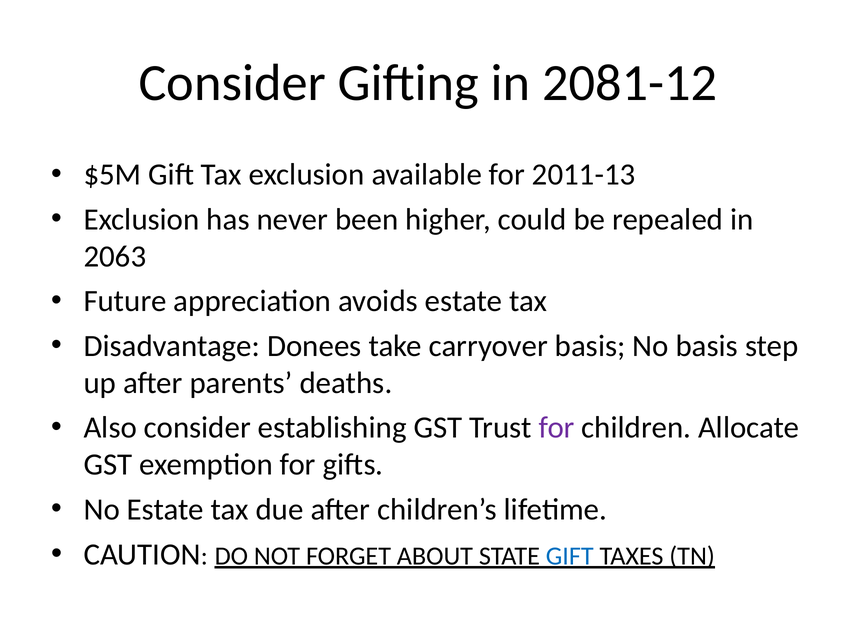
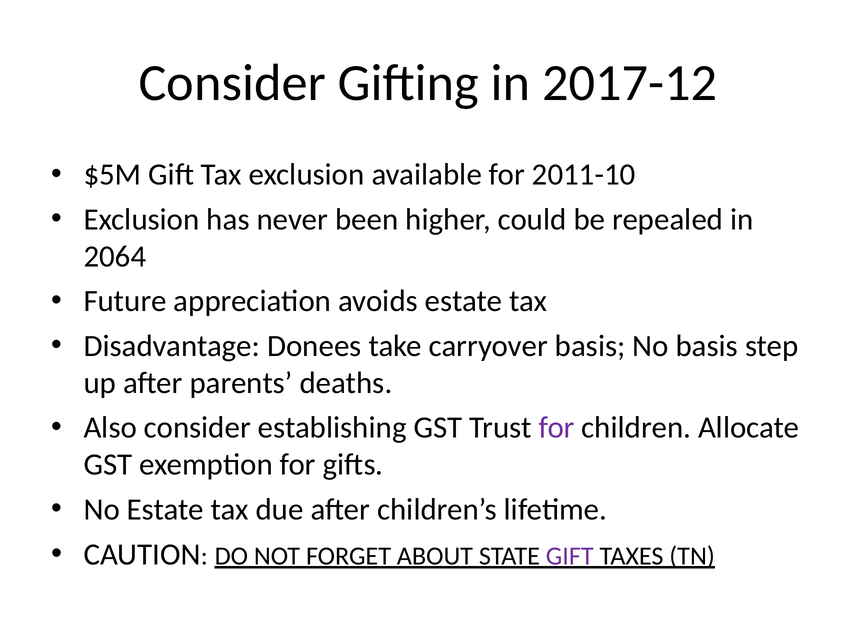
2081-12: 2081-12 -> 2017-12 (630, 83)
2011-13: 2011-13 -> 2011-10 (584, 175)
2063: 2063 -> 2064 (115, 257)
GIFT colour: blue -> purple (570, 557)
